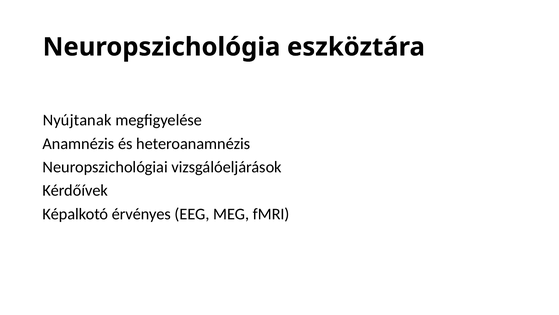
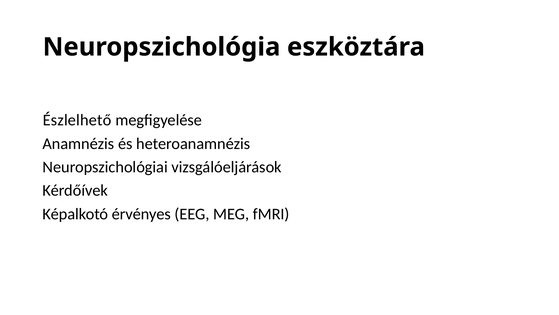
Nyújtanak: Nyújtanak -> Észlelhető (77, 120)
